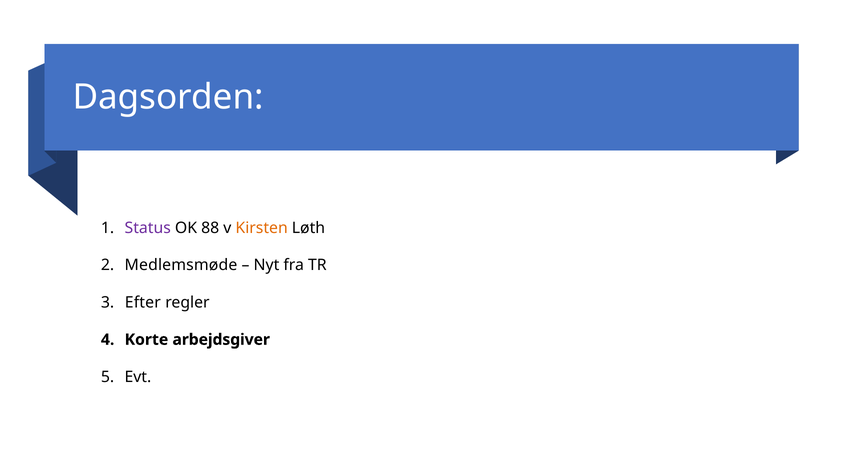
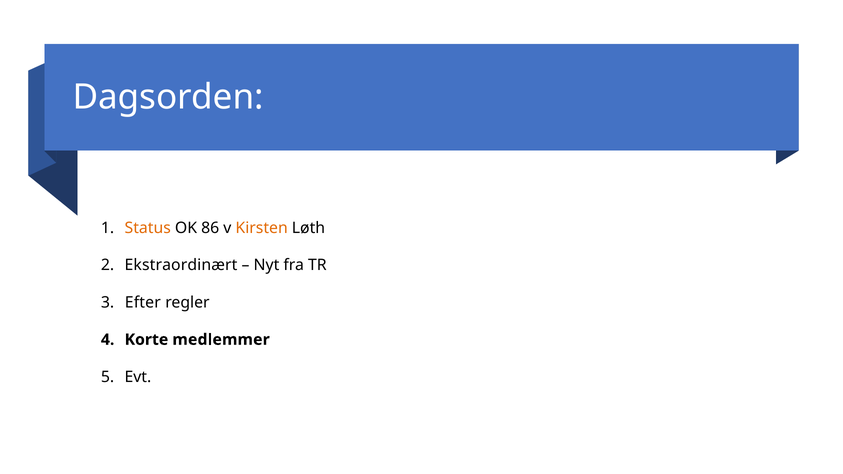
Status colour: purple -> orange (148, 228)
88: 88 -> 86 (210, 228)
Medlemsmøde: Medlemsmøde -> Ekstraordinært (181, 265)
arbejdsgiver: arbejdsgiver -> medlemmer (221, 340)
